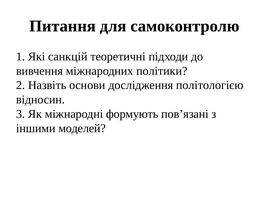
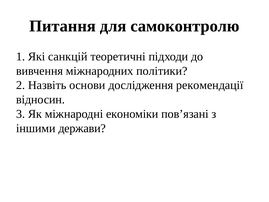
політологією: політологією -> рекомендації (210, 85)
формують: формують -> економіки (132, 114)
моделей: моделей -> держави (82, 128)
